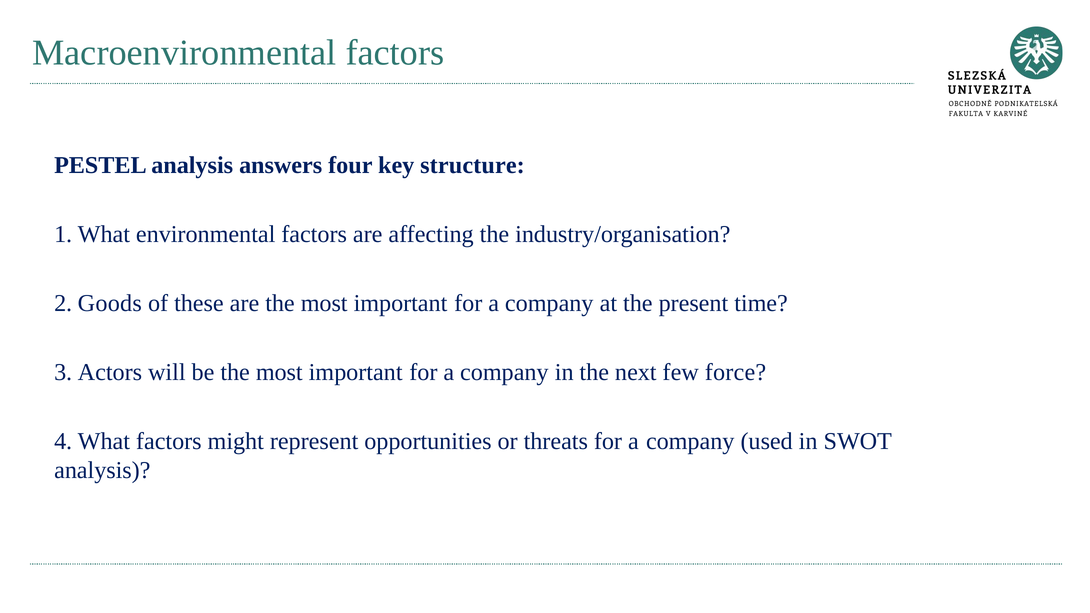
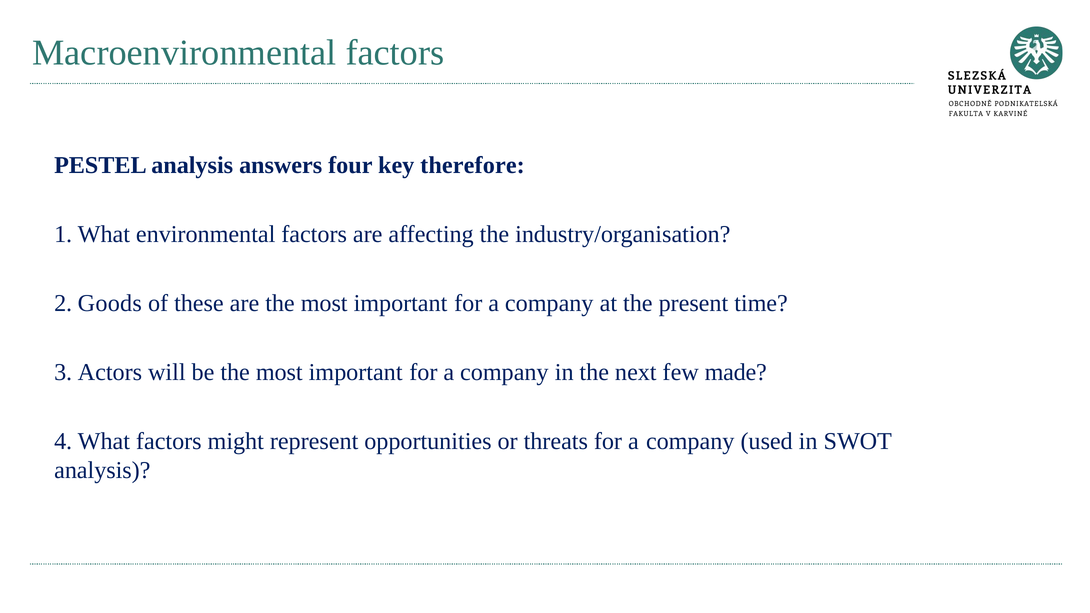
structure: structure -> therefore (472, 165)
force: force -> made (736, 372)
